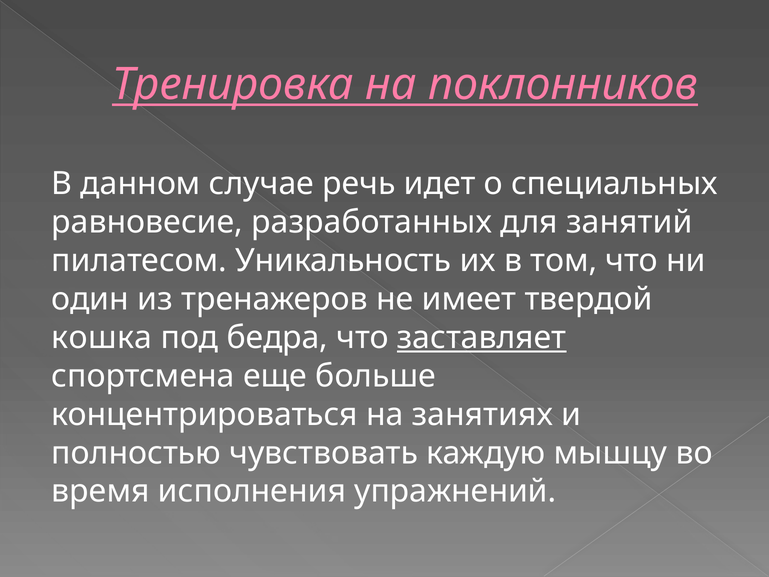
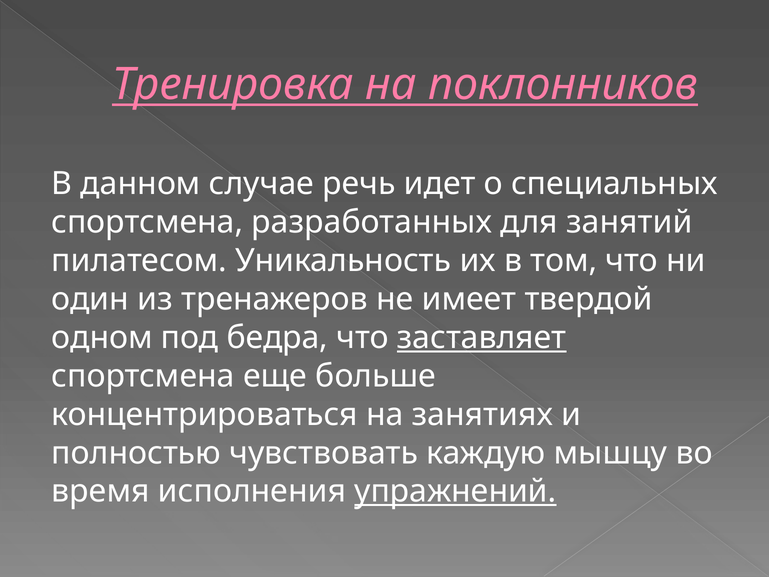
равновесие: равновесие -> спортсмена (147, 222)
кошка: кошка -> одном (102, 337)
упражнений underline: none -> present (455, 491)
